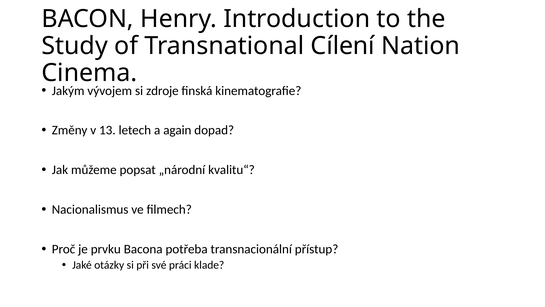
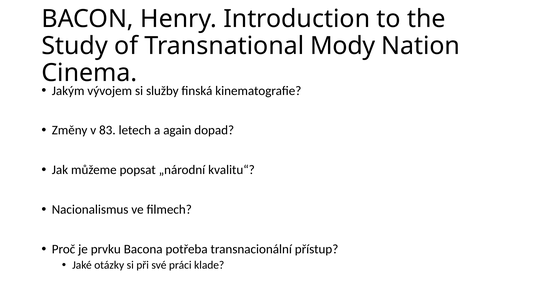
Cílení: Cílení -> Mody (343, 46)
zdroje: zdroje -> služby (162, 91)
13: 13 -> 83 (107, 130)
